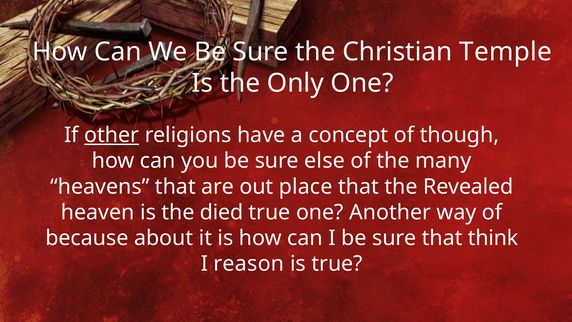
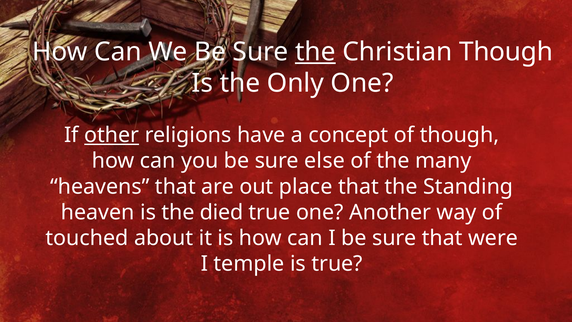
the underline: none -> present (315, 52)
Christian Temple: Temple -> Though (506, 52)
Revealed: Revealed -> Standing (468, 186)
because: because -> touched (87, 238)
think: think -> were (493, 238)
reason: reason -> temple (249, 264)
